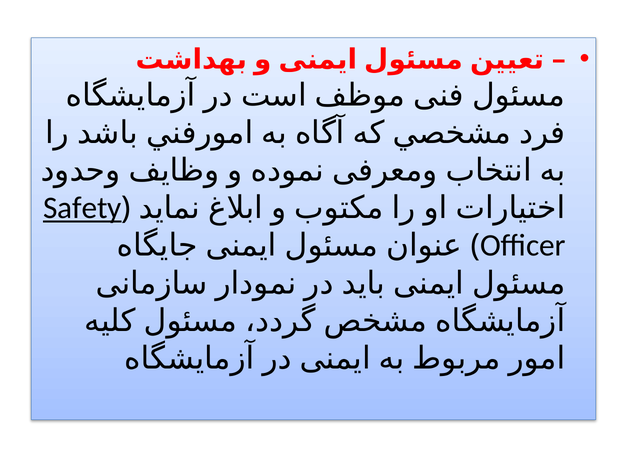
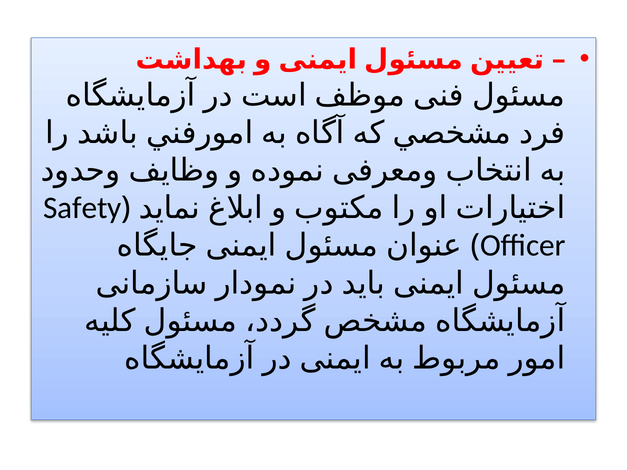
Safety underline: present -> none (82, 208)
